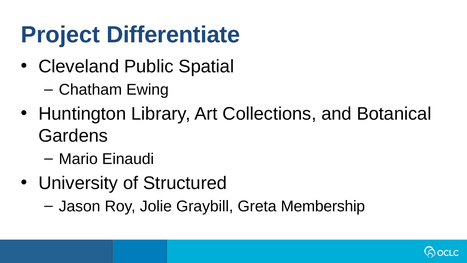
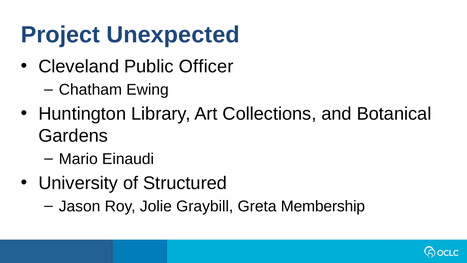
Differentiate: Differentiate -> Unexpected (173, 35)
Spatial: Spatial -> Officer (206, 67)
